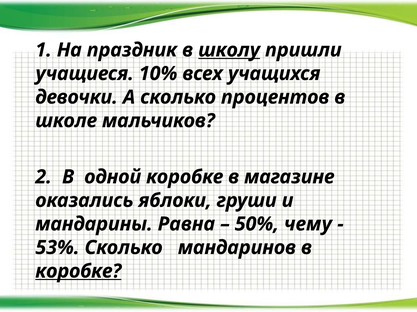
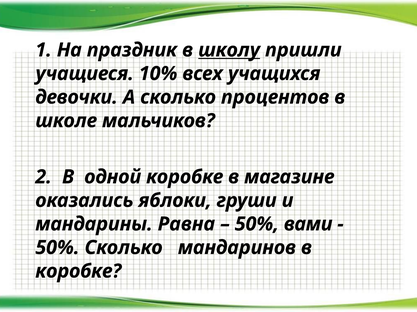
чему: чему -> вами (308, 225)
53%: 53% -> 50% (57, 248)
коробке underline: present -> none (78, 272)
